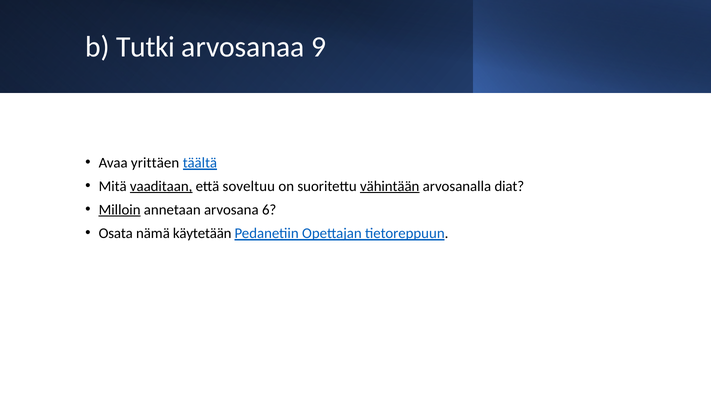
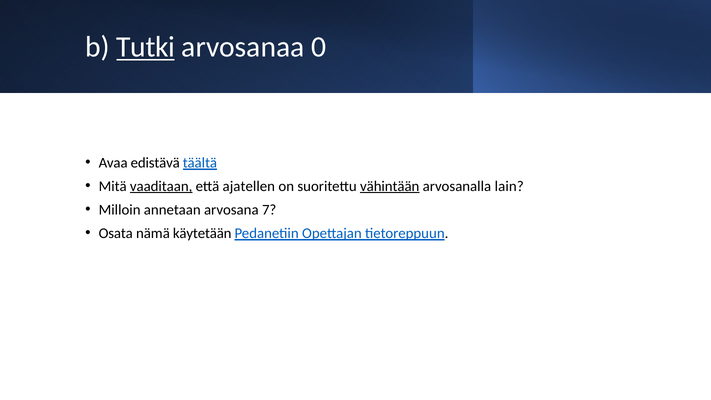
Tutki underline: none -> present (146, 47)
9: 9 -> 0 (319, 47)
yrittäen: yrittäen -> edistävä (155, 163)
soveltuu: soveltuu -> ajatellen (249, 186)
diat: diat -> lain (509, 186)
Milloin underline: present -> none (120, 210)
6: 6 -> 7 (269, 210)
